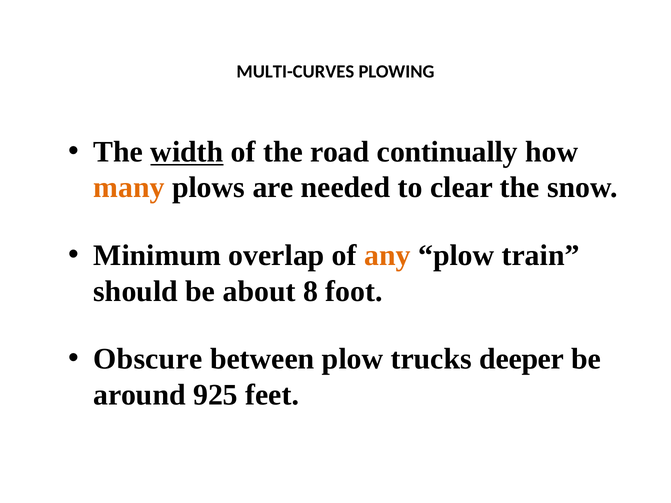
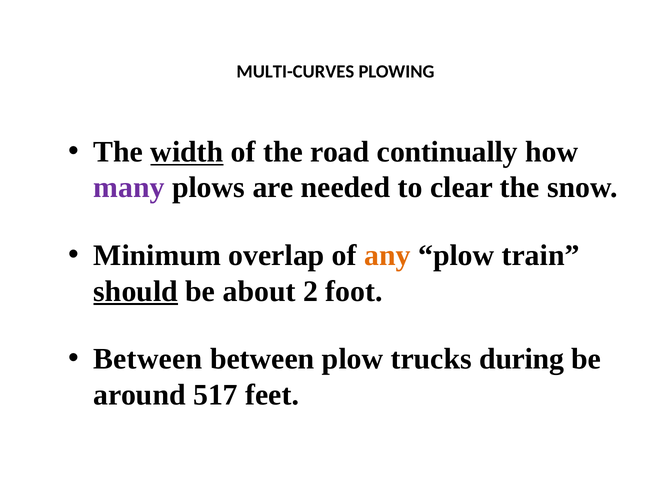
many colour: orange -> purple (129, 188)
should underline: none -> present (136, 291)
8: 8 -> 2 (311, 291)
Obscure: Obscure -> Between (148, 359)
deeper: deeper -> during (522, 359)
925: 925 -> 517 (215, 395)
